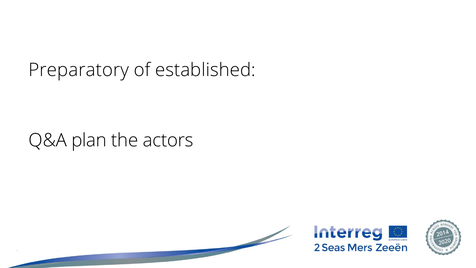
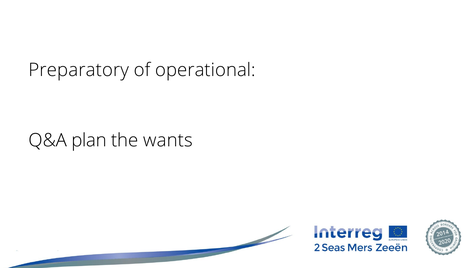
established: established -> operational (205, 70)
actors: actors -> wants (168, 140)
